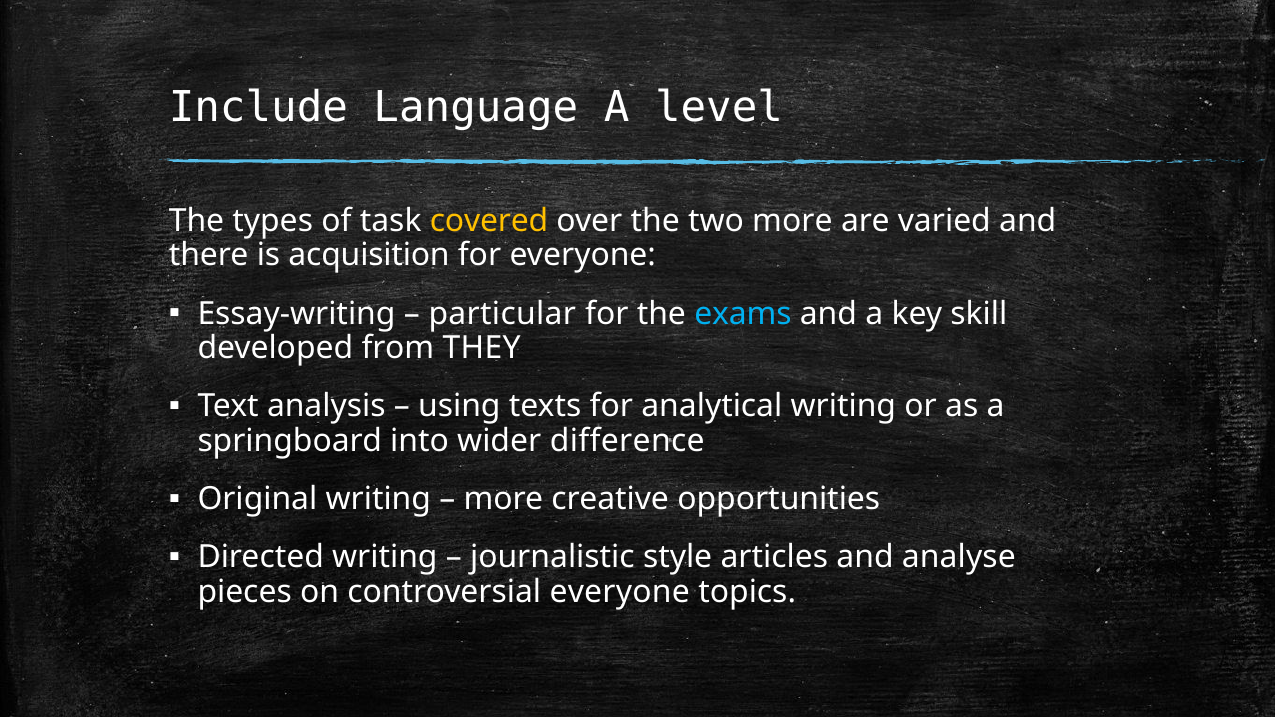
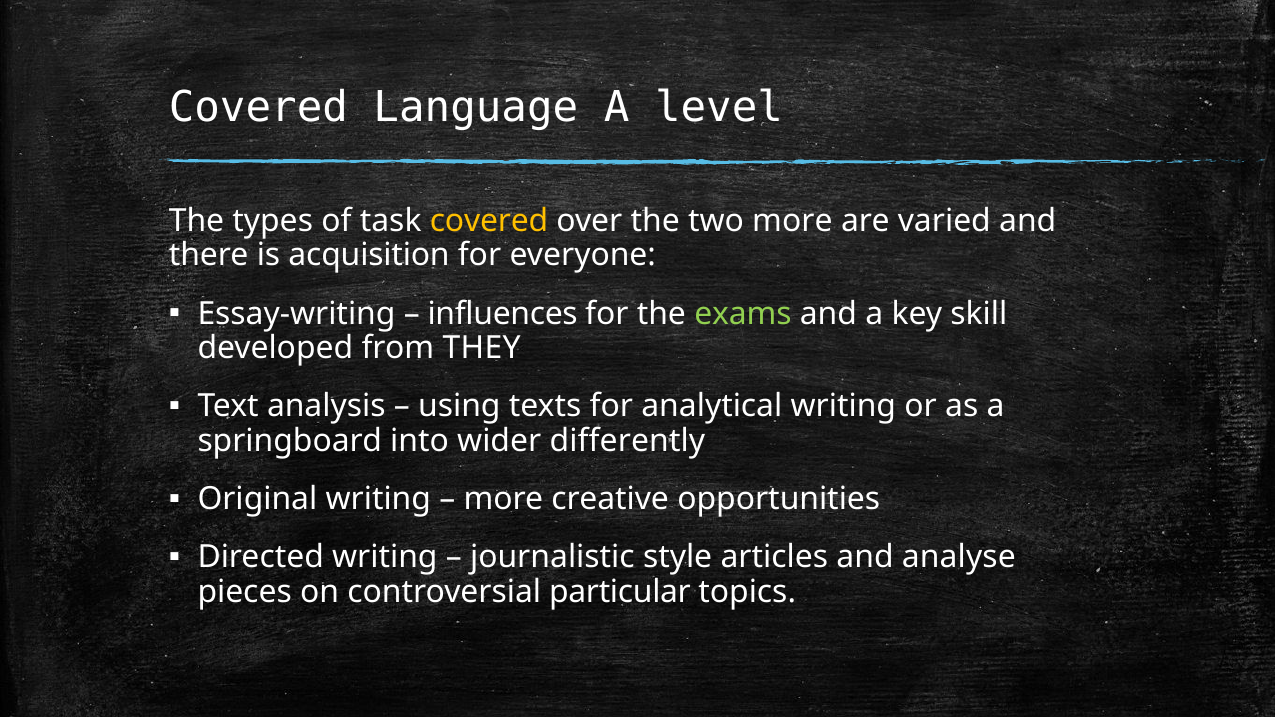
Include: Include -> Covered (258, 107)
particular: particular -> influences (503, 314)
exams colour: light blue -> light green (743, 314)
difference: difference -> differently (627, 441)
controversial everyone: everyone -> particular (620, 592)
